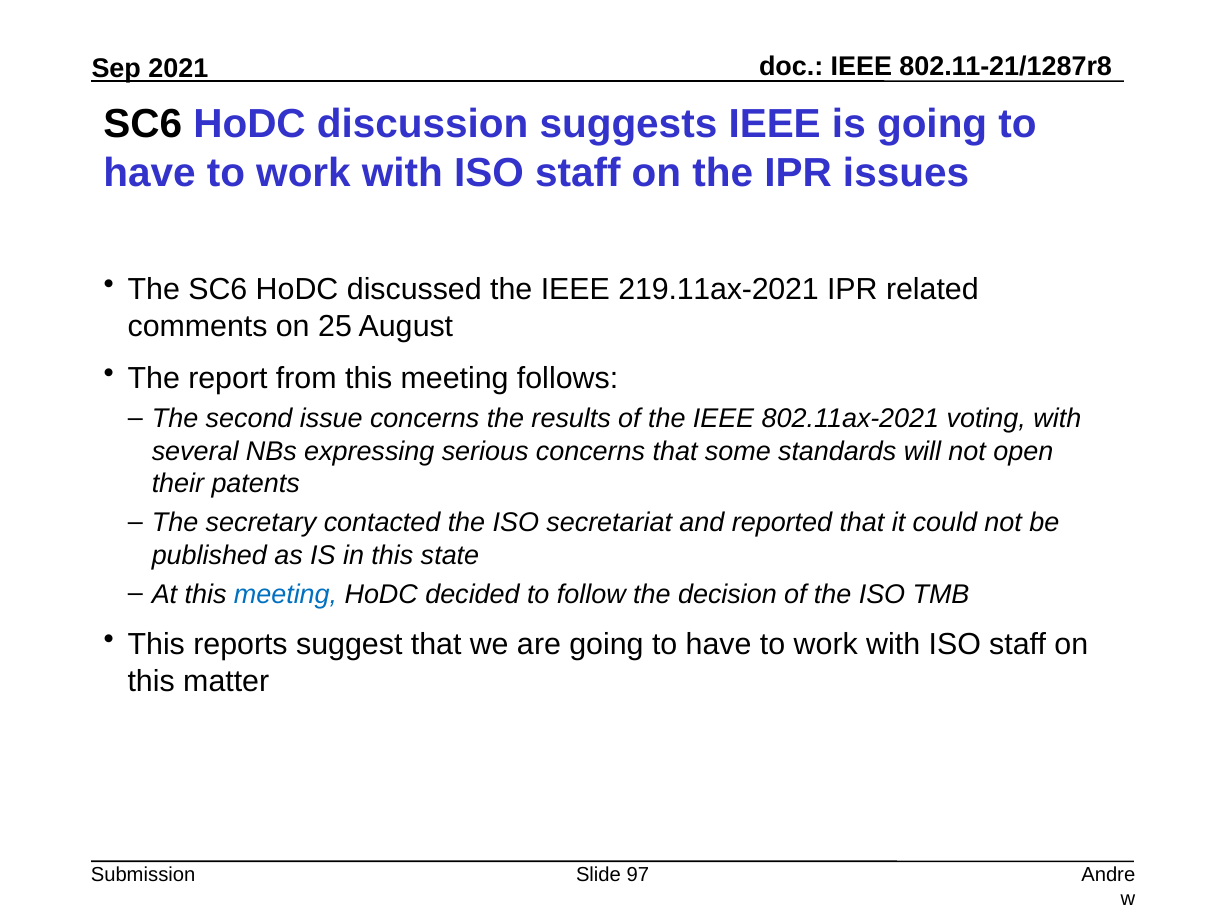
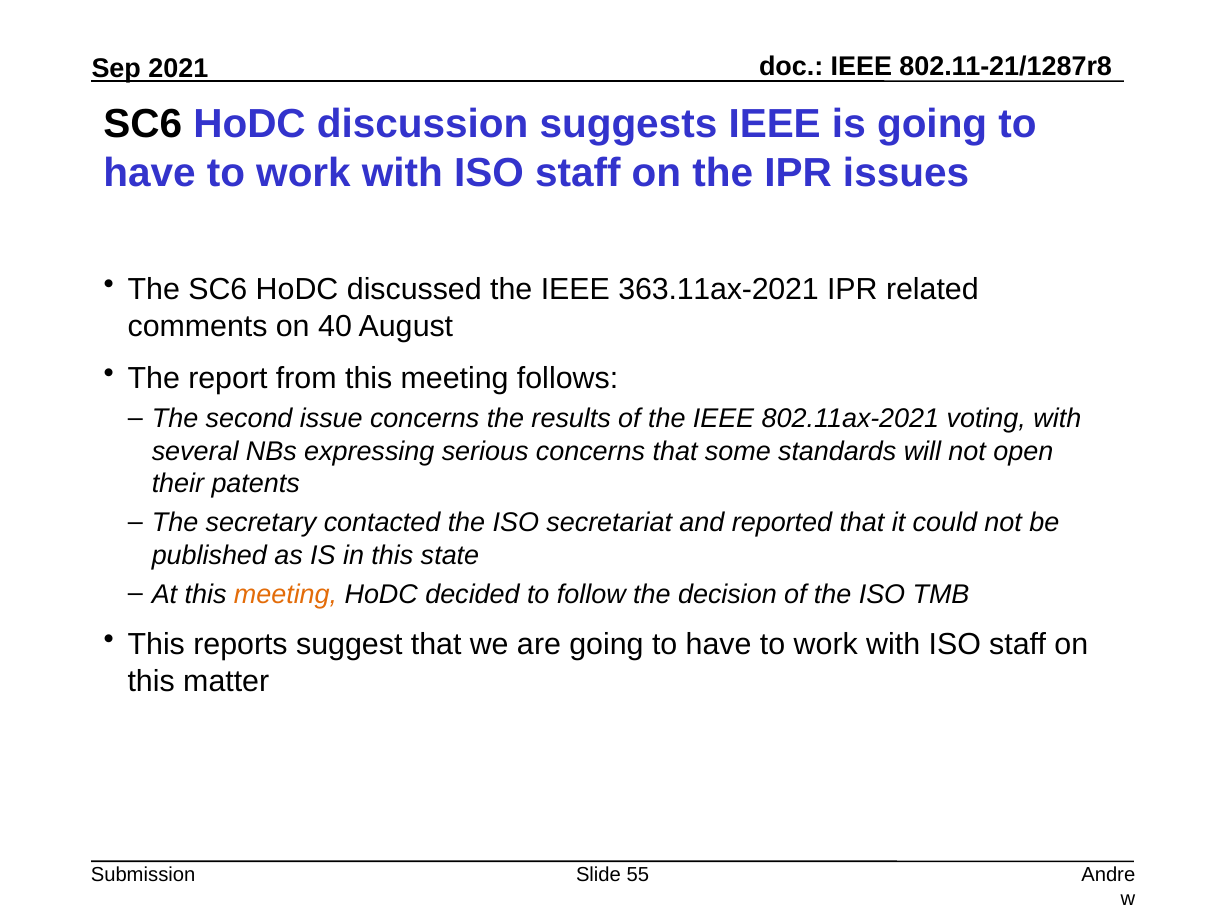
219.11ax-2021: 219.11ax-2021 -> 363.11ax-2021 (719, 290)
25: 25 -> 40 (335, 326)
meeting colour: blue -> orange (286, 594)
97: 97 -> 55 (638, 874)
